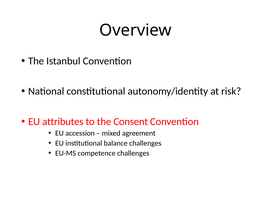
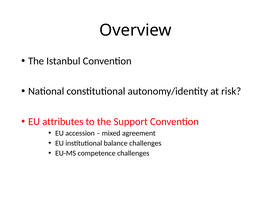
Consent: Consent -> Support (131, 122)
